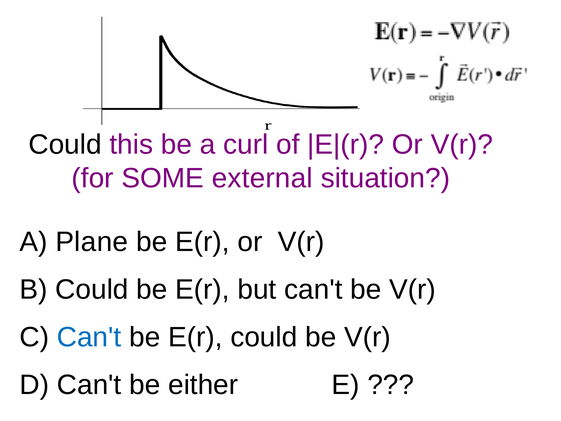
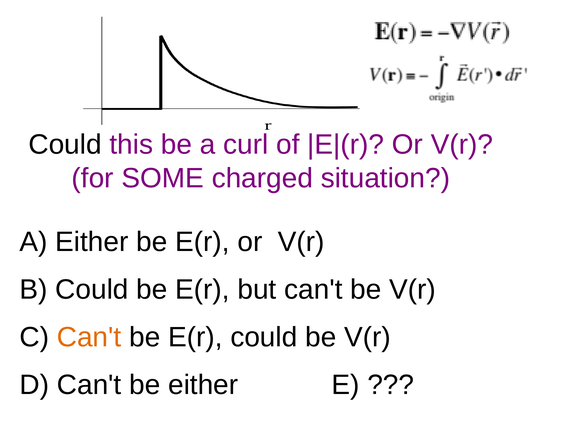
external: external -> charged (262, 178)
A Plane: Plane -> Either (92, 242)
Can't colour: blue -> orange (89, 337)
